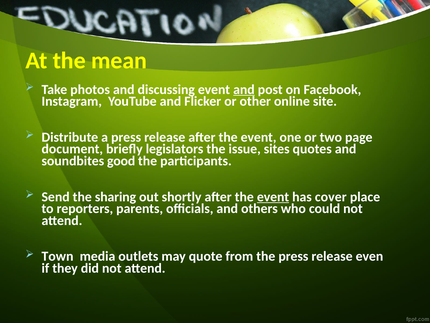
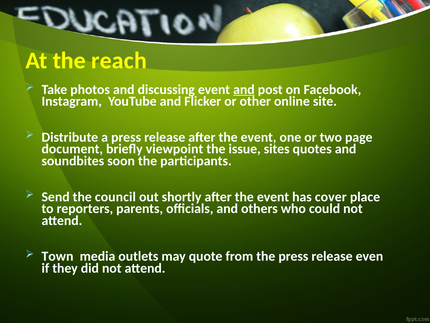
mean: mean -> reach (119, 61)
legislators: legislators -> viewpoint (175, 149)
good: good -> soon (121, 161)
sharing: sharing -> council (115, 197)
event underline: present -> none (273, 197)
